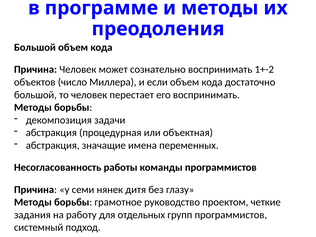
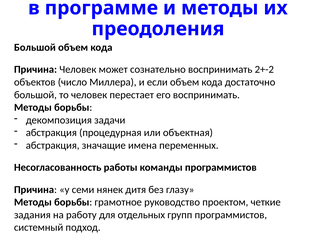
1+-2: 1+-2 -> 2+-2 (264, 70)
